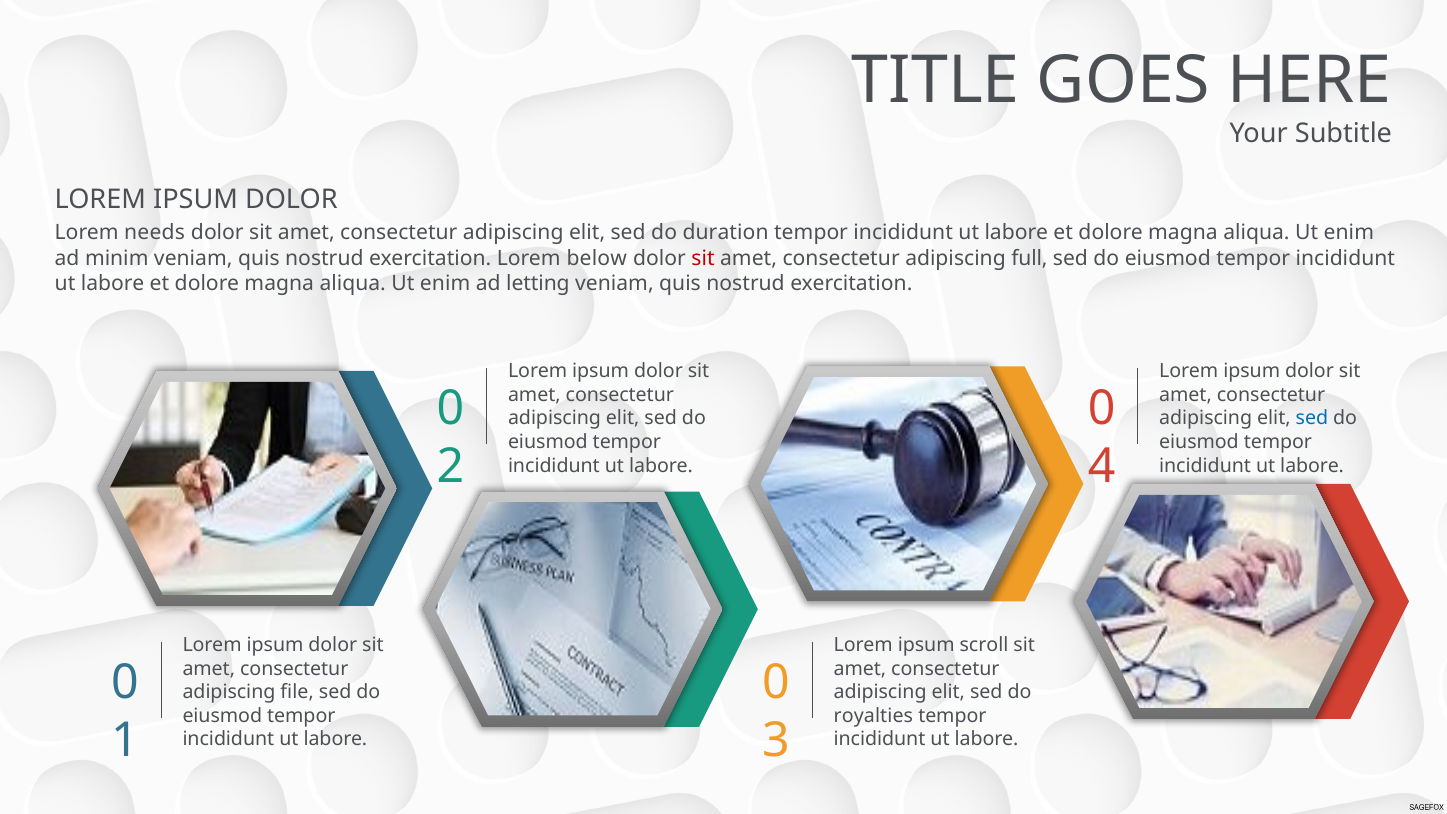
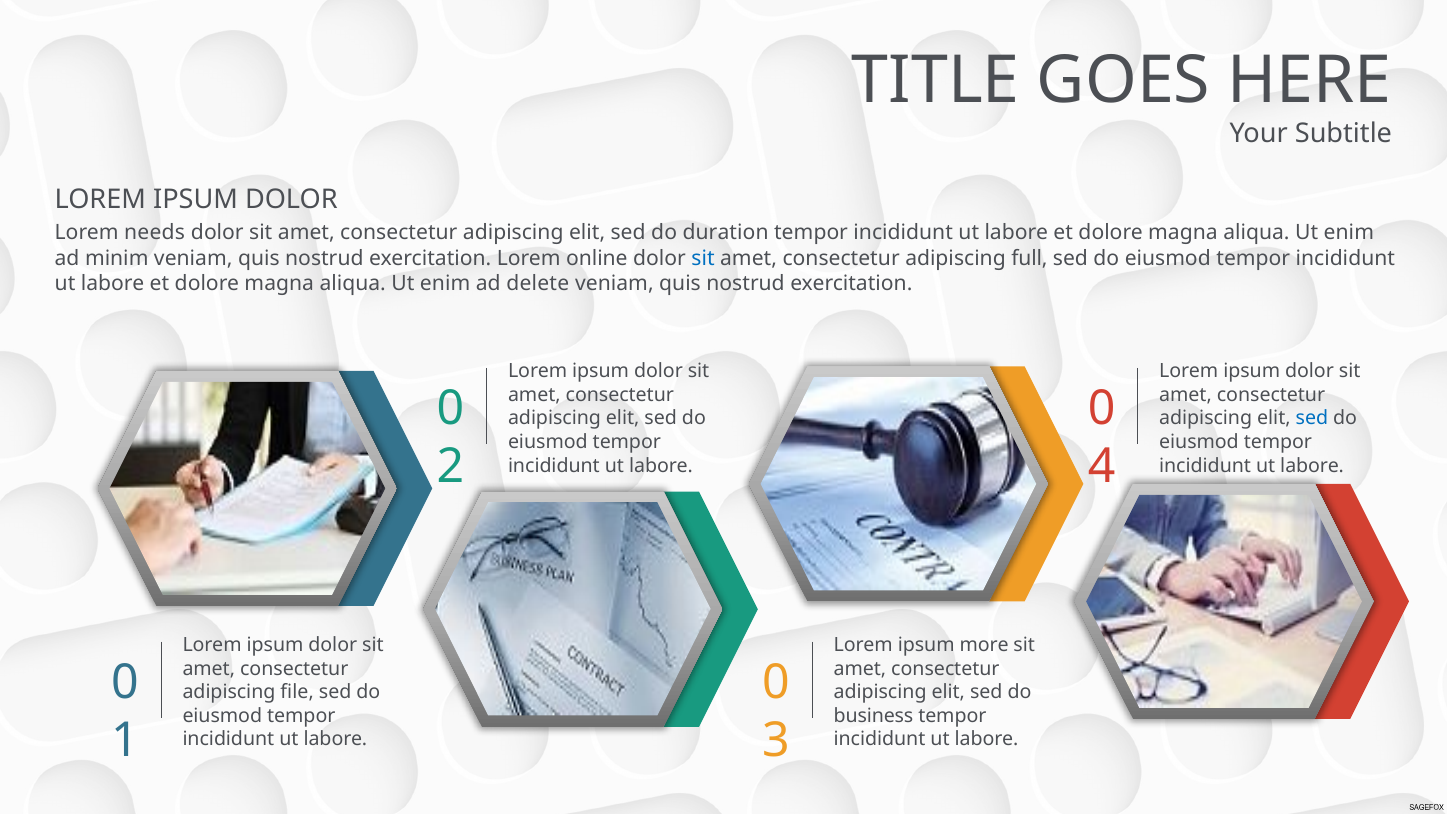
below: below -> online (597, 258)
sit colour: red -> blue (703, 258)
letting: letting -> delete (538, 284)
scroll: scroll -> more (984, 645)
royalties: royalties -> business (874, 716)
